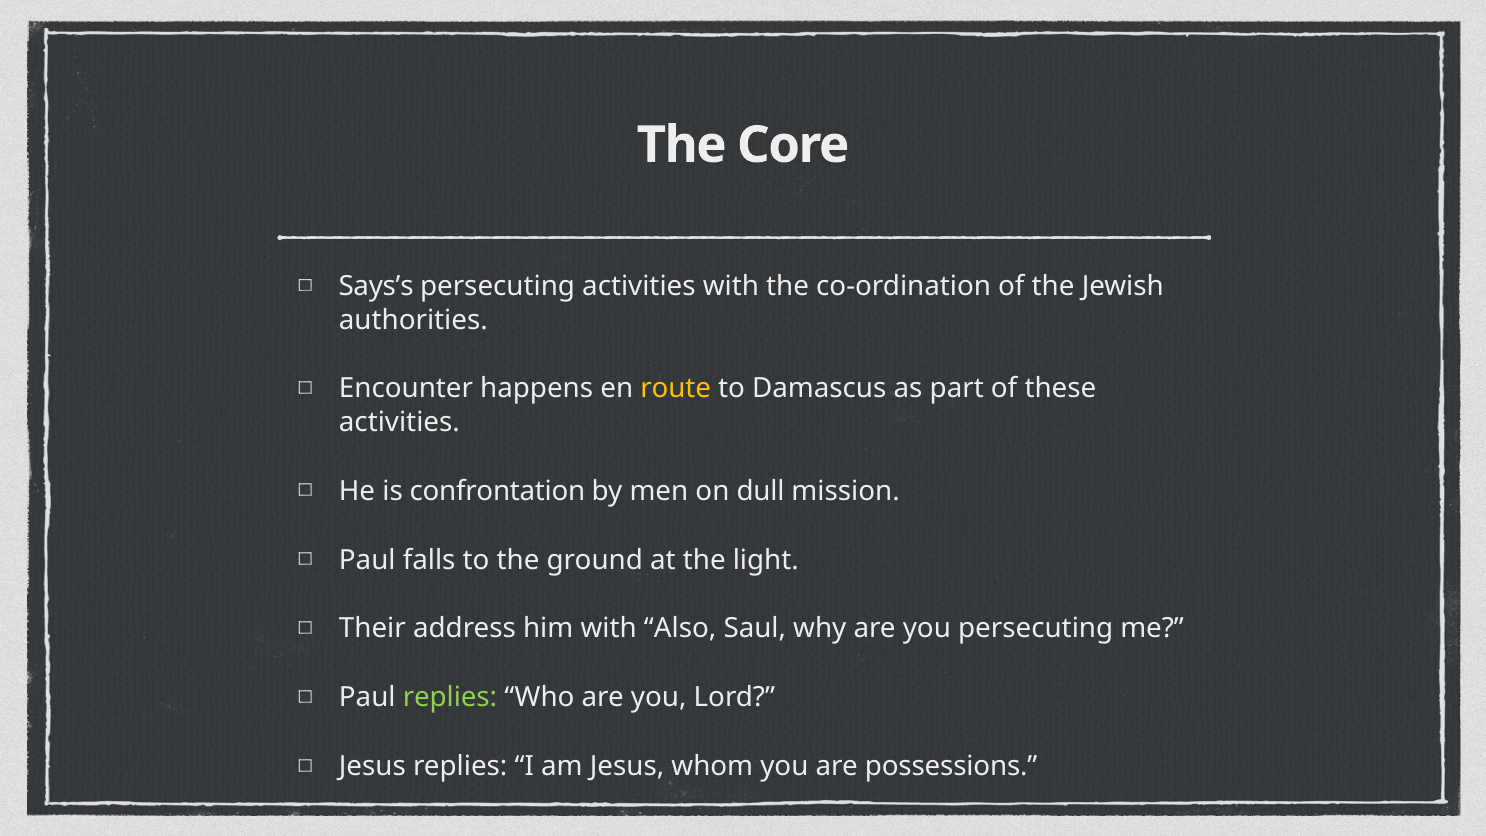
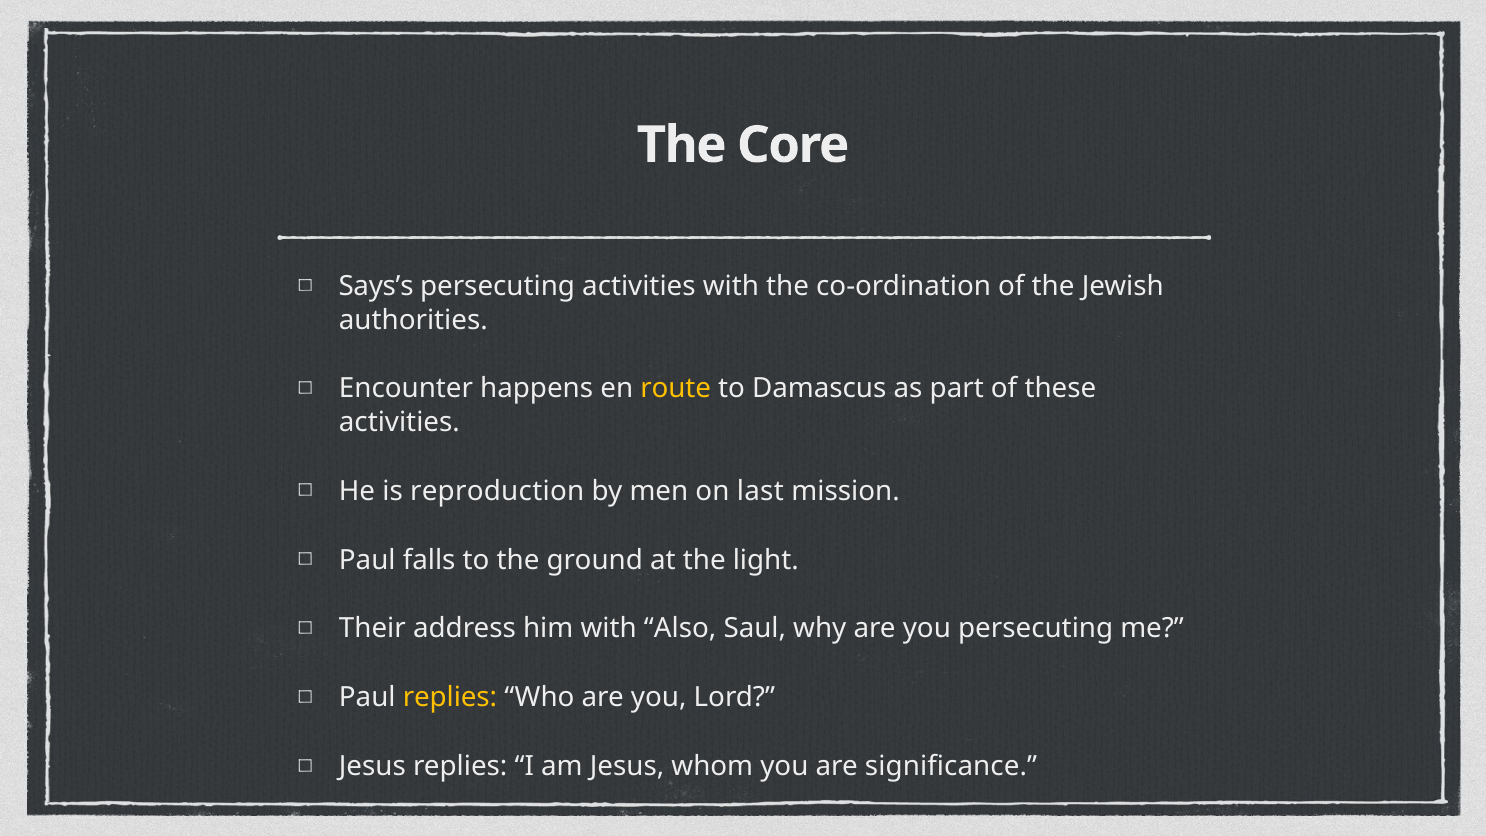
confrontation: confrontation -> reproduction (497, 491)
dull: dull -> last (760, 491)
replies colour: light green -> yellow (450, 698)
possessions: possessions -> significance (951, 767)
